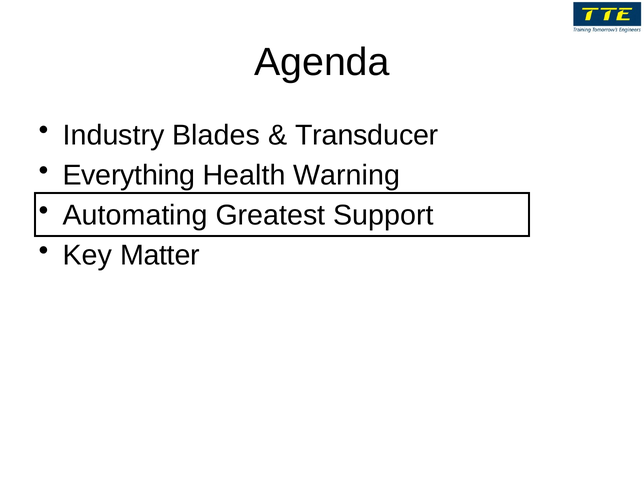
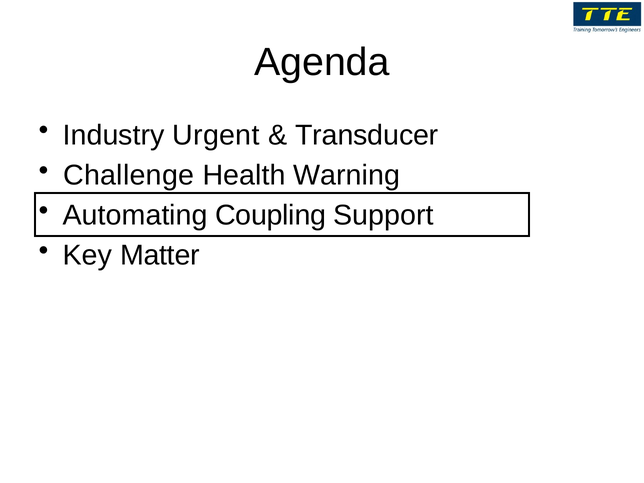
Blades: Blades -> Urgent (216, 135)
Everything: Everything -> Challenge (129, 175)
Greatest: Greatest -> Coupling (271, 215)
